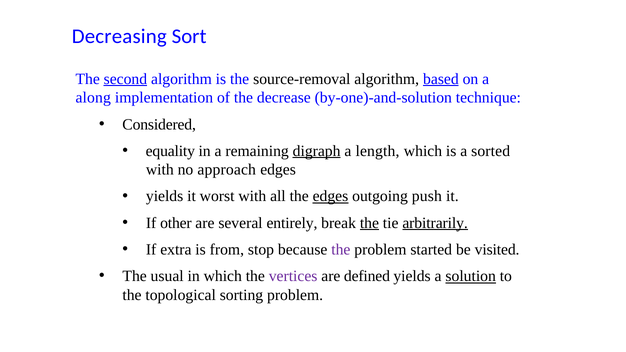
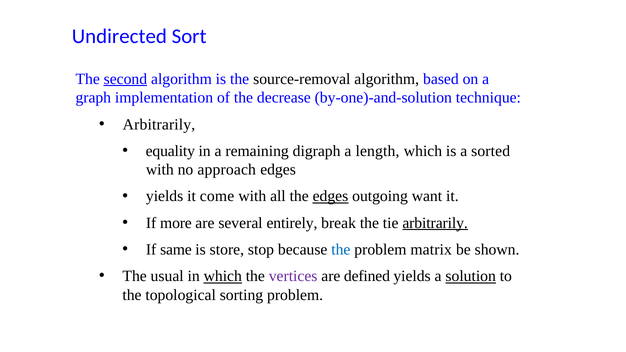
Decreasing: Decreasing -> Undirected (119, 36)
based underline: present -> none (441, 79)
along: along -> graph (93, 98)
Considered: Considered -> Arbitrarily (159, 124)
digraph underline: present -> none (317, 151)
worst: worst -> come (217, 196)
push: push -> want (427, 196)
other: other -> more (176, 223)
the underline: present -> none (369, 223)
extra: extra -> same (176, 250)
from: from -> store (227, 250)
the colour: purple -> blue (341, 250)
started: started -> matrix (431, 250)
visited: visited -> shown (497, 250)
which underline: none -> present (223, 276)
